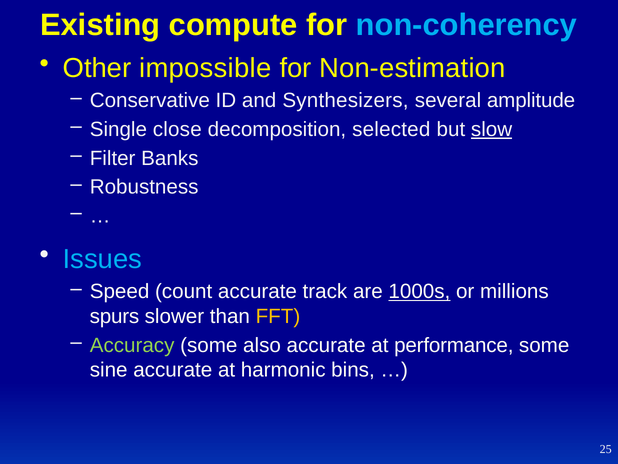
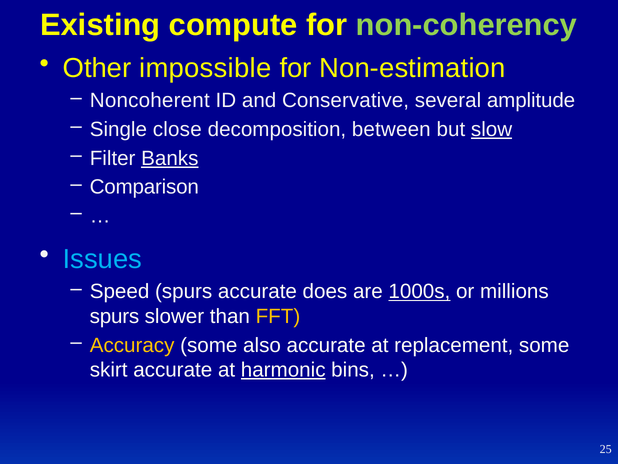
non-coherency colour: light blue -> light green (466, 25)
Conservative: Conservative -> Noncoherent (150, 100)
Synthesizers: Synthesizers -> Conservative (346, 100)
selected: selected -> between (391, 129)
Banks underline: none -> present (170, 158)
Robustness: Robustness -> Comparison (144, 187)
Speed count: count -> spurs (184, 291)
track: track -> does (325, 291)
Accuracy colour: light green -> yellow (132, 345)
performance: performance -> replacement (454, 345)
sine: sine -> skirt (109, 370)
harmonic underline: none -> present (283, 370)
